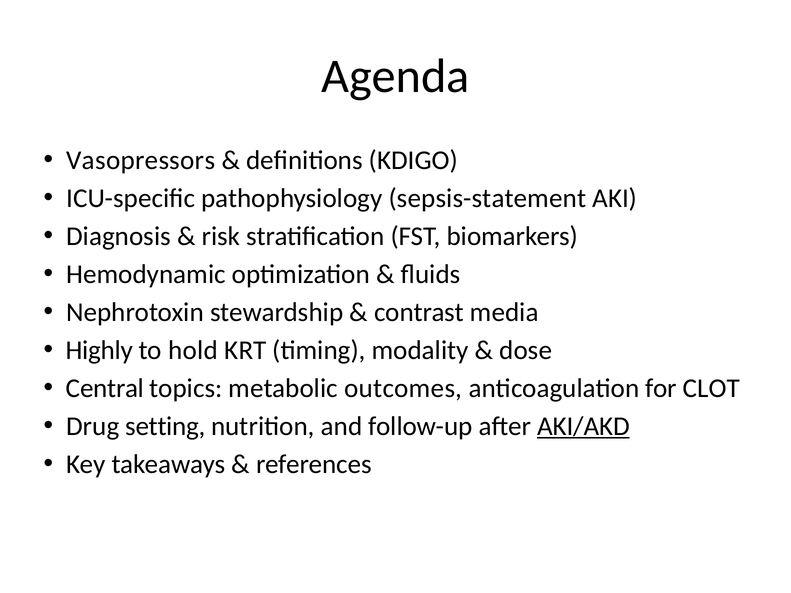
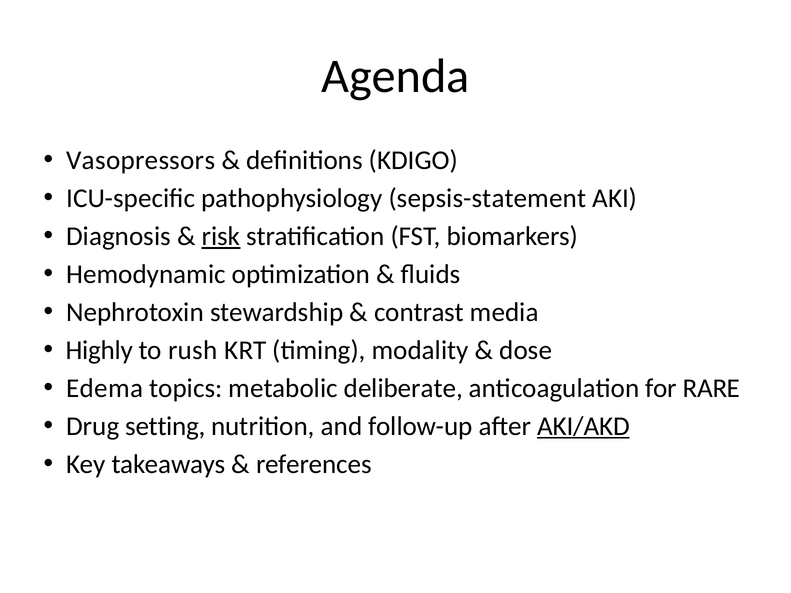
risk underline: none -> present (221, 236)
hold: hold -> rush (193, 350)
Central: Central -> Edema (105, 388)
outcomes: outcomes -> deliberate (403, 388)
CLOT: CLOT -> RARE (711, 388)
